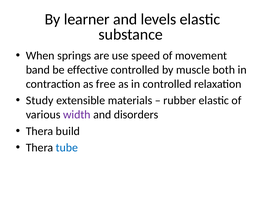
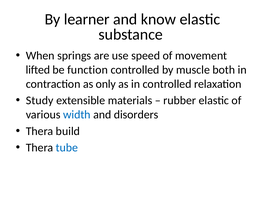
levels: levels -> know (158, 19)
band: band -> lifted (38, 70)
effective: effective -> function (88, 70)
free: free -> only (106, 84)
width colour: purple -> blue (77, 114)
